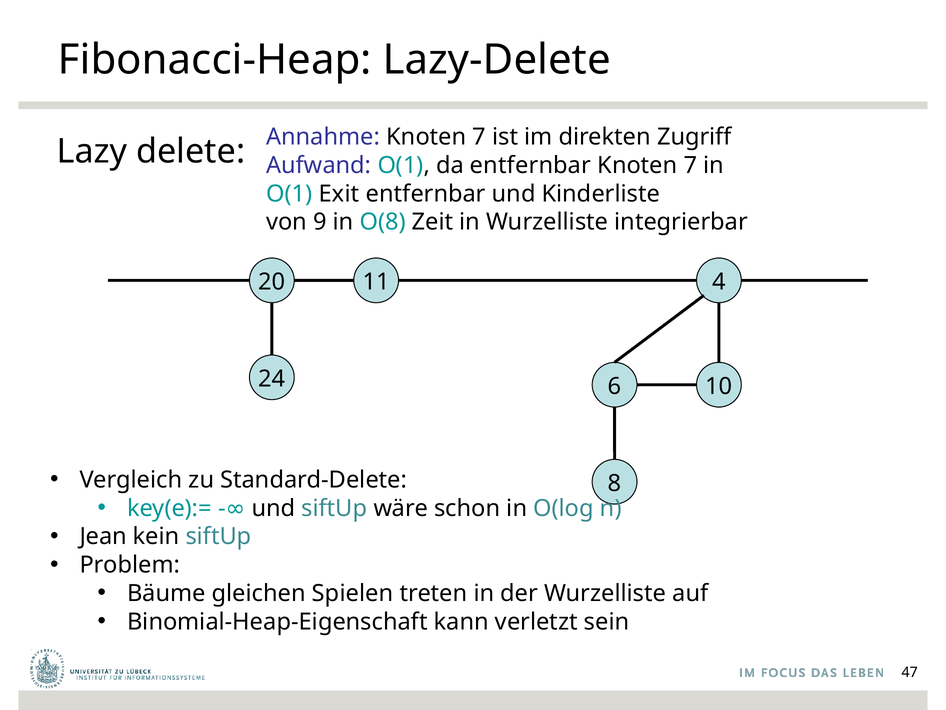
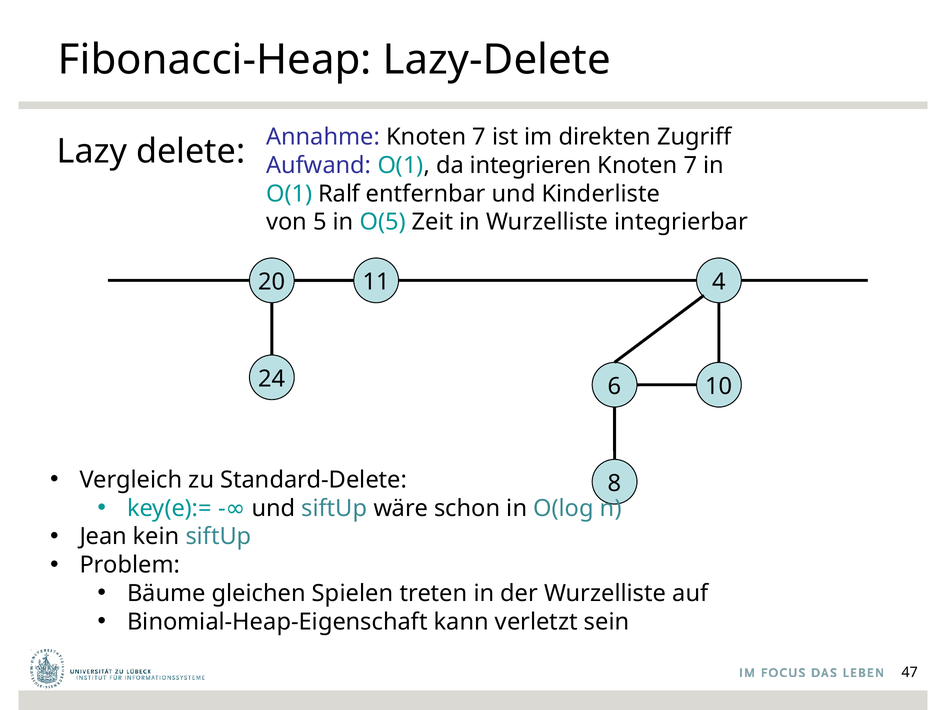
da entfernbar: entfernbar -> integrieren (531, 165)
Exit: Exit -> Ralf (339, 194)
9: 9 -> 5 (320, 222)
O(8: O(8 -> O(5 (383, 222)
